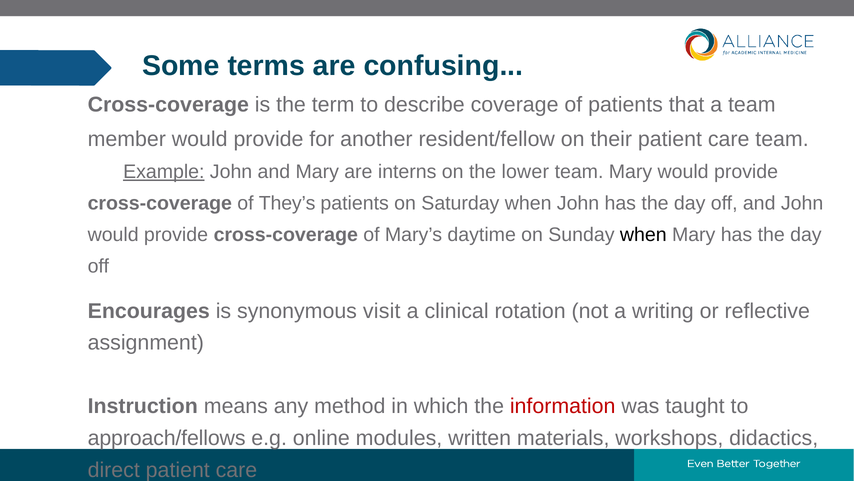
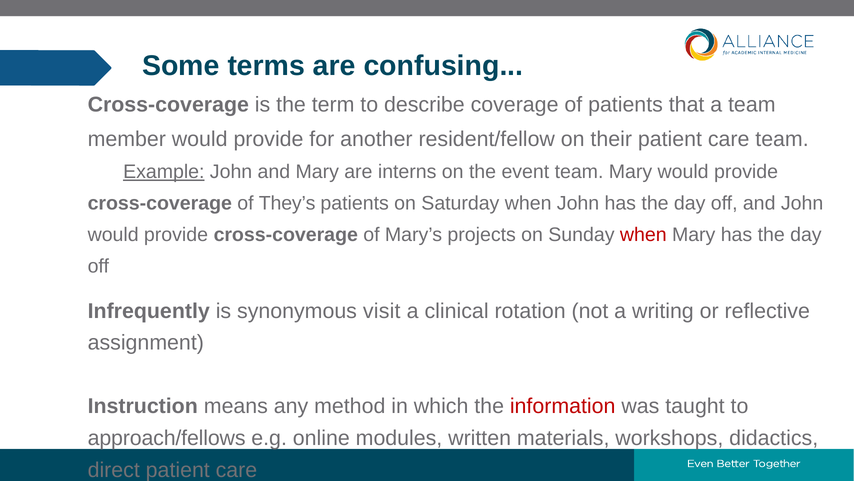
lower: lower -> event (525, 171)
daytime: daytime -> projects (482, 234)
when colour: black -> red (643, 234)
Encourages: Encourages -> Infrequently (149, 311)
